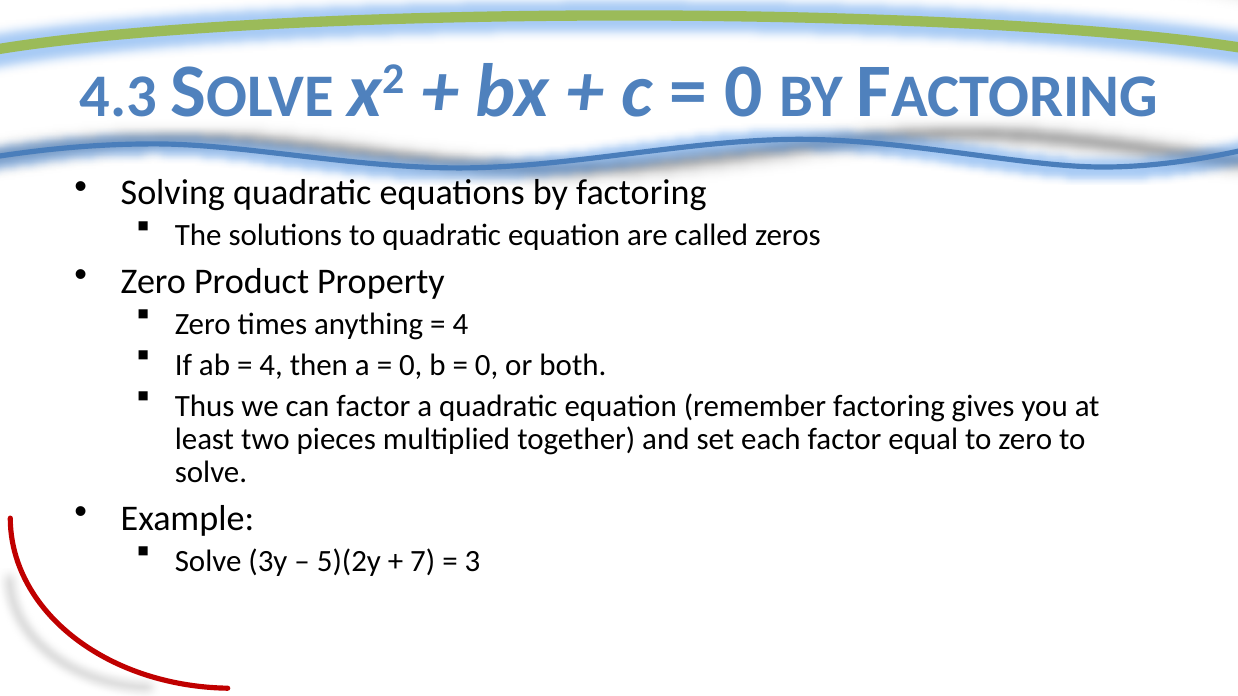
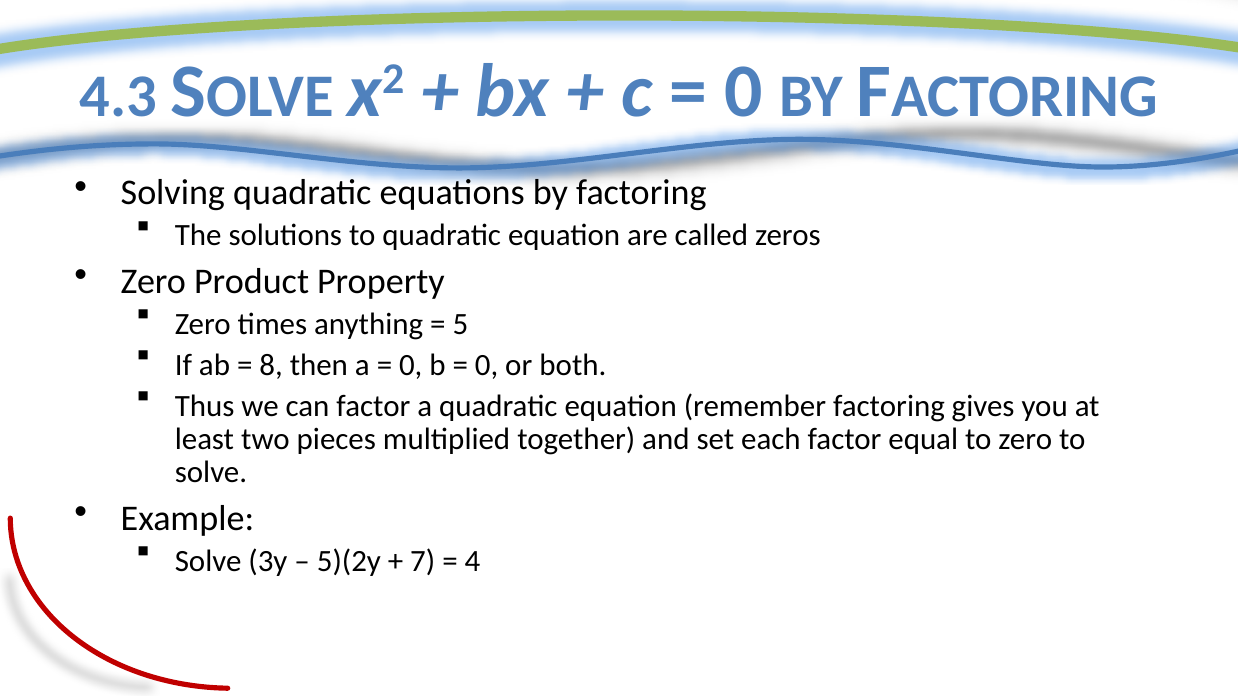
4: 4 -> 5 (460, 324)
4: 4 -> 8 (271, 365)
3: 3 -> 4 (472, 561)
